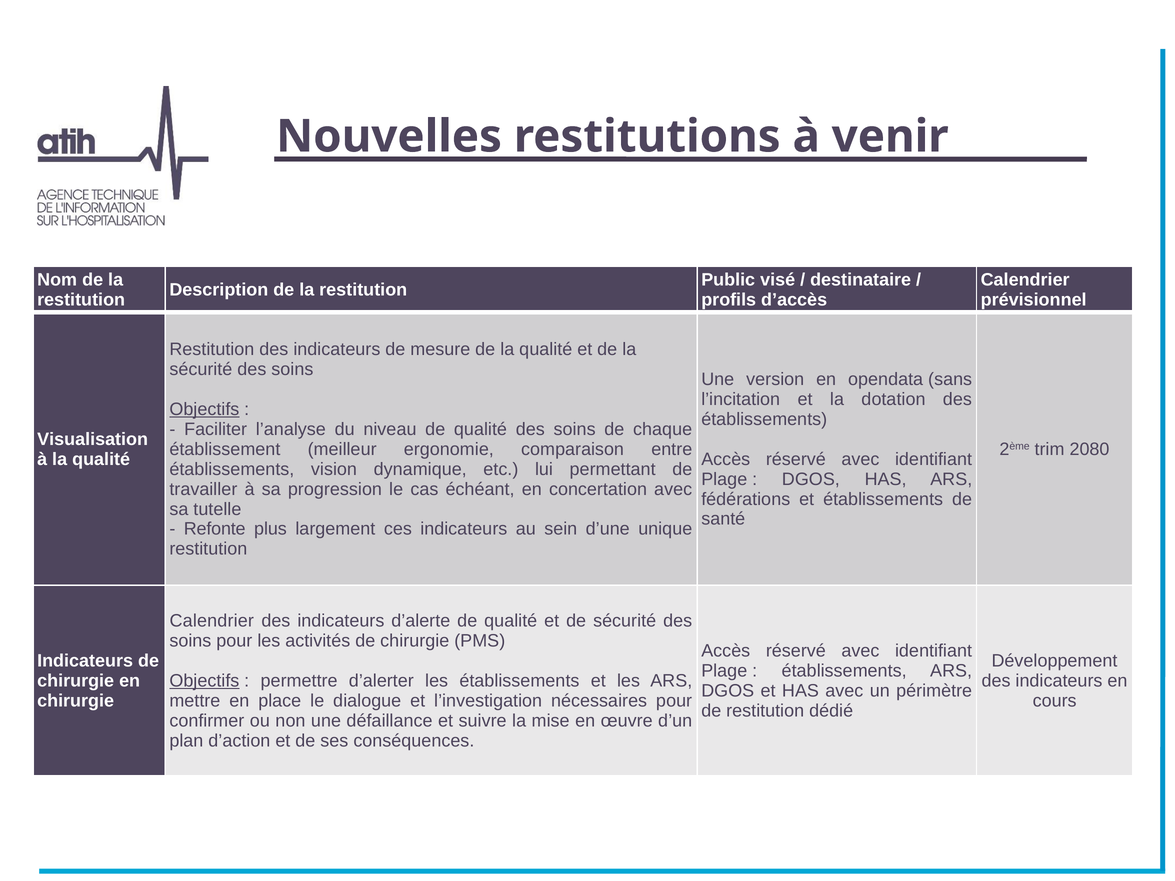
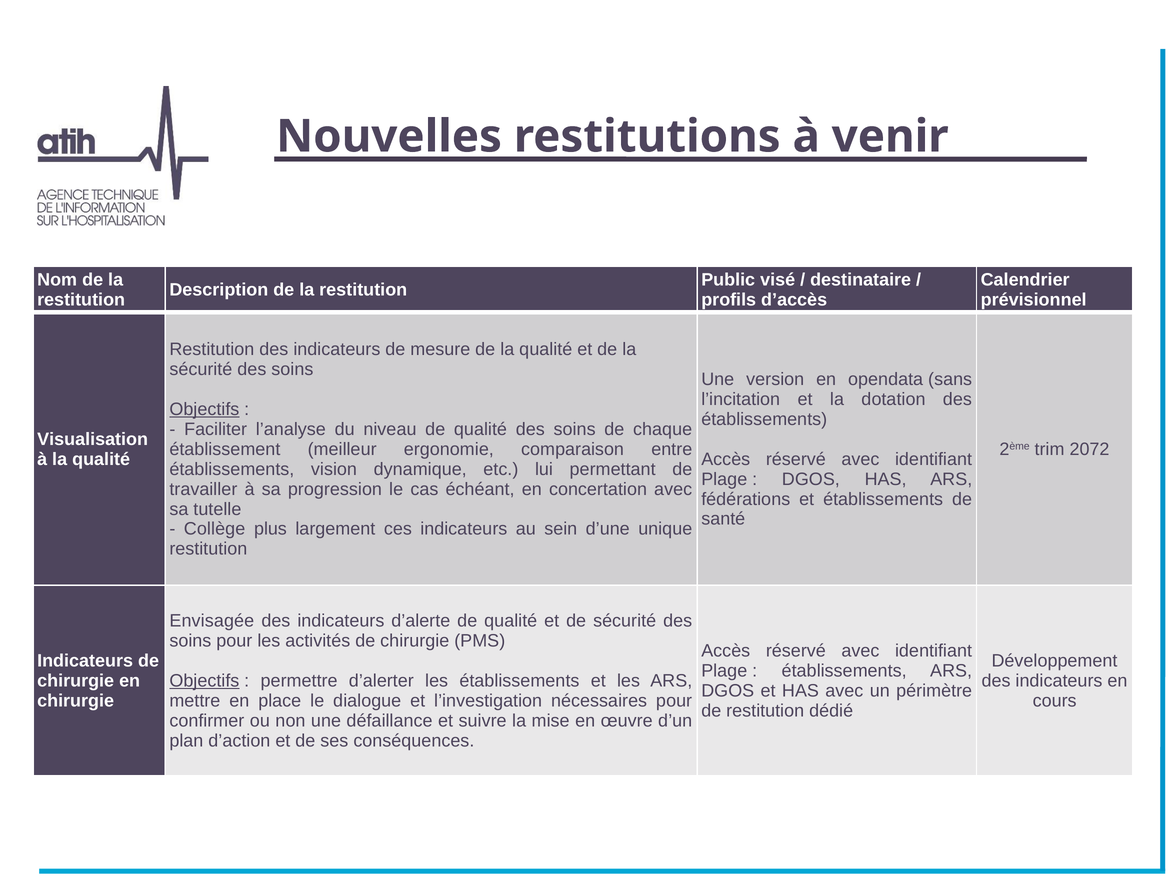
2080: 2080 -> 2072 (1089, 449)
Refonte: Refonte -> Collège (215, 529)
Calendrier: Calendrier -> Envisagée (212, 621)
